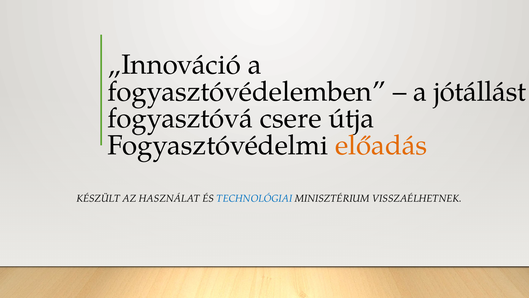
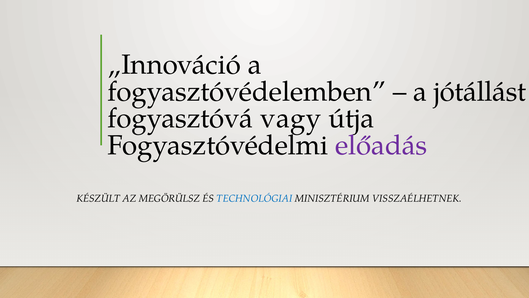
csere: csere -> vagy (291, 118)
előadás colour: orange -> purple (381, 145)
HASZNÁLAT: HASZNÁLAT -> MEGÖRÜLSZ (169, 198)
